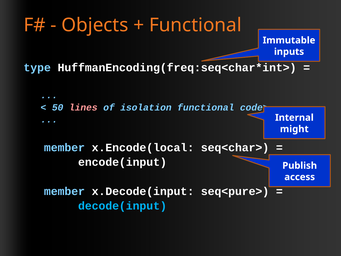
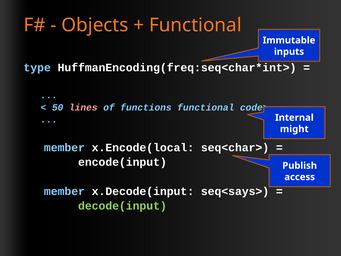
isolation: isolation -> functions (146, 107)
seq<pure>: seq<pure> -> seq<says> (235, 191)
decode(input colour: light blue -> light green (122, 206)
